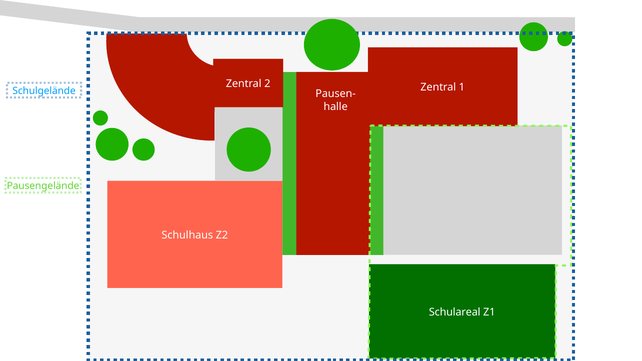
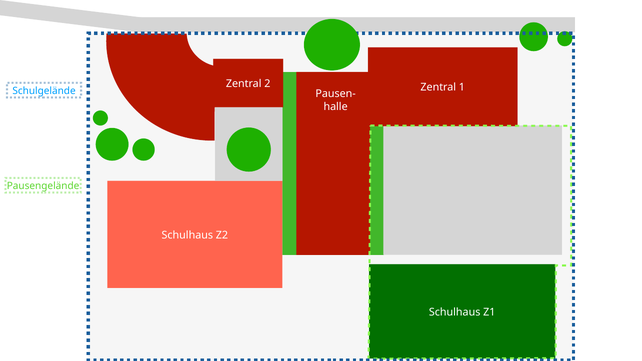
Schulareal: Schulareal -> Schulhaus (455, 312)
